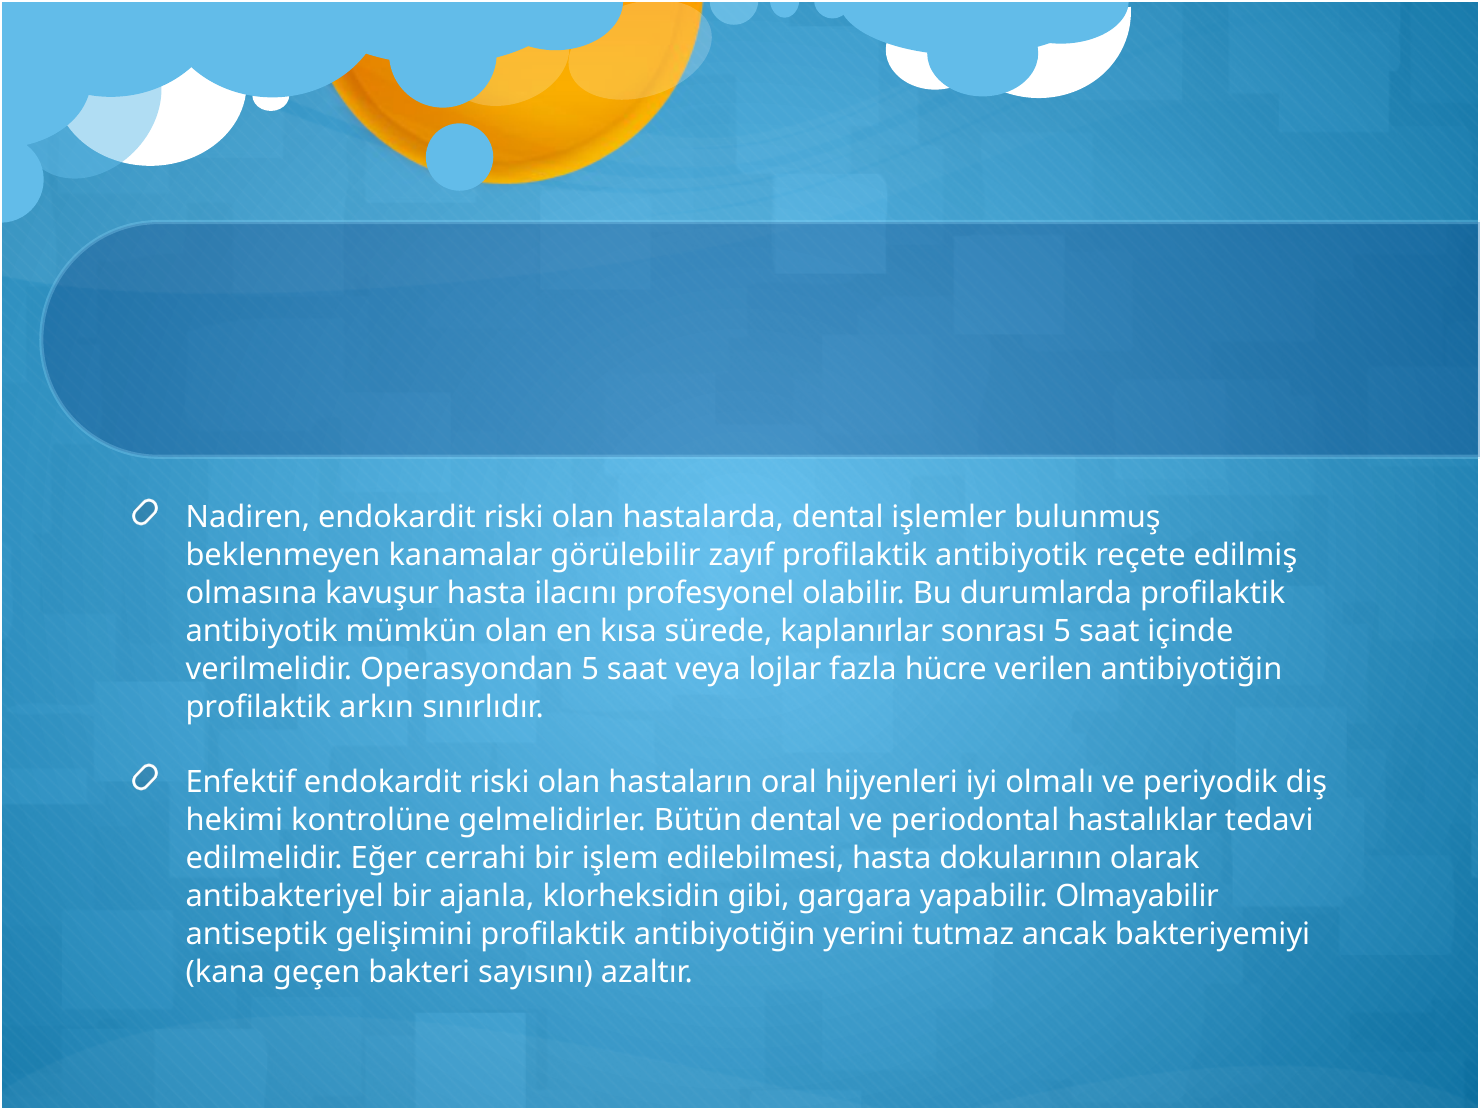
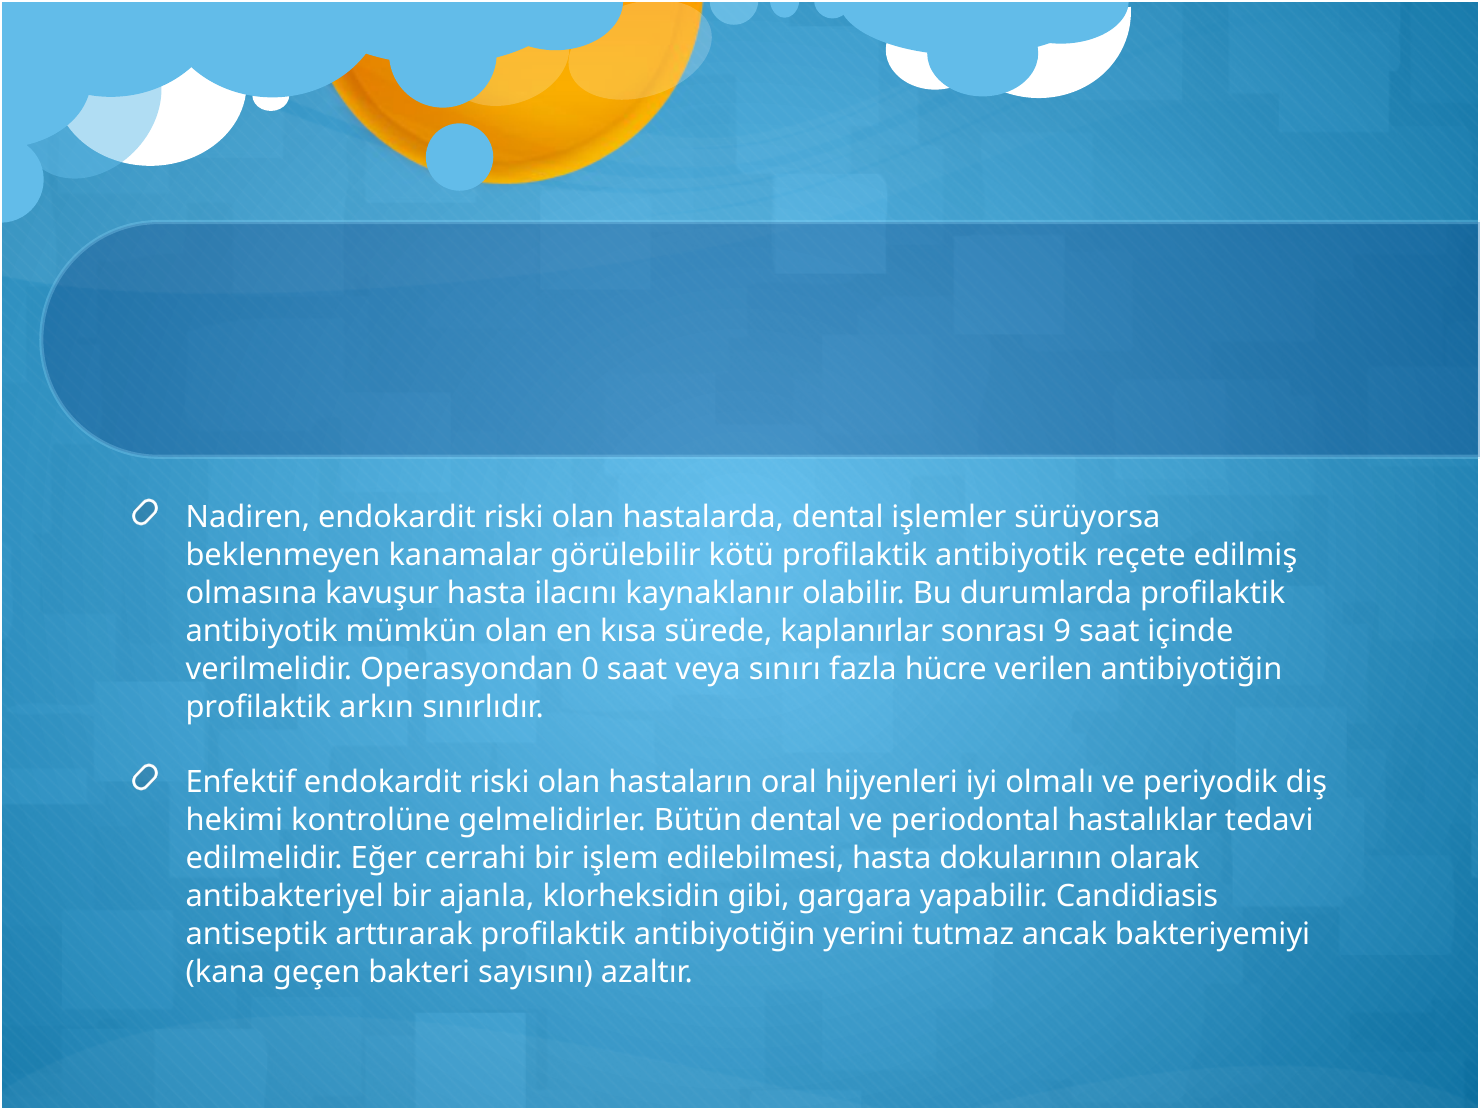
bulunmuş: bulunmuş -> sürüyorsa (1087, 518)
zayıf: zayıf -> kötü (741, 556)
profesyonel: profesyonel -> kaynaklanır (710, 594)
sonrası 5: 5 -> 9 (1062, 632)
Operasyondan 5: 5 -> 0 (590, 670)
lojlar: lojlar -> sınırı (785, 670)
Olmayabilir: Olmayabilir -> Candidiasis (1137, 897)
gelişimini: gelişimini -> arttırarak (404, 935)
